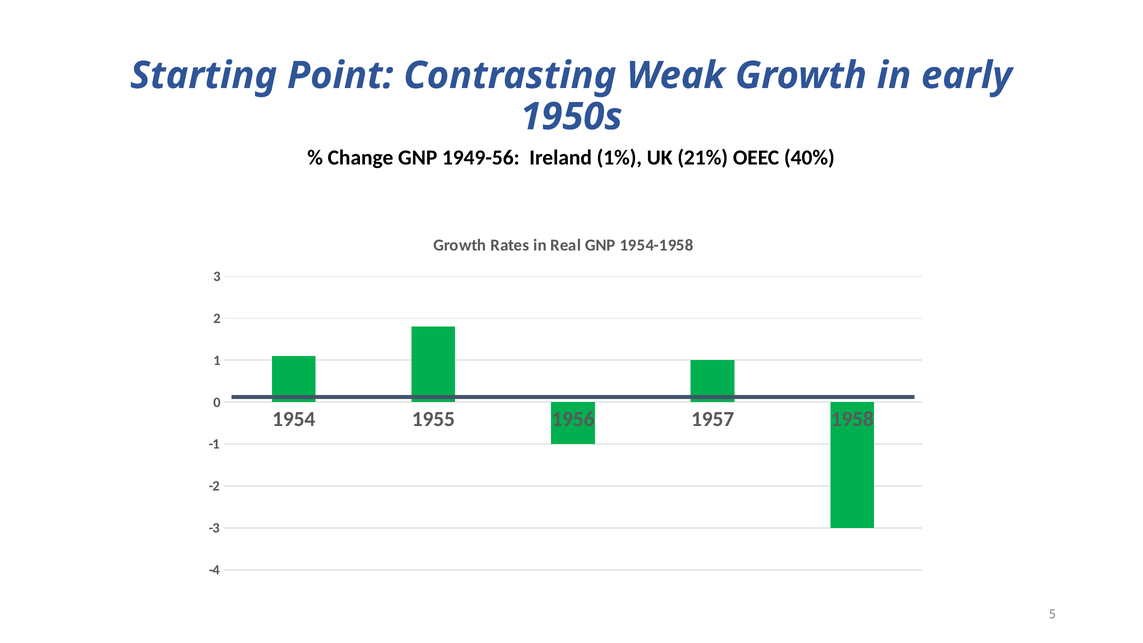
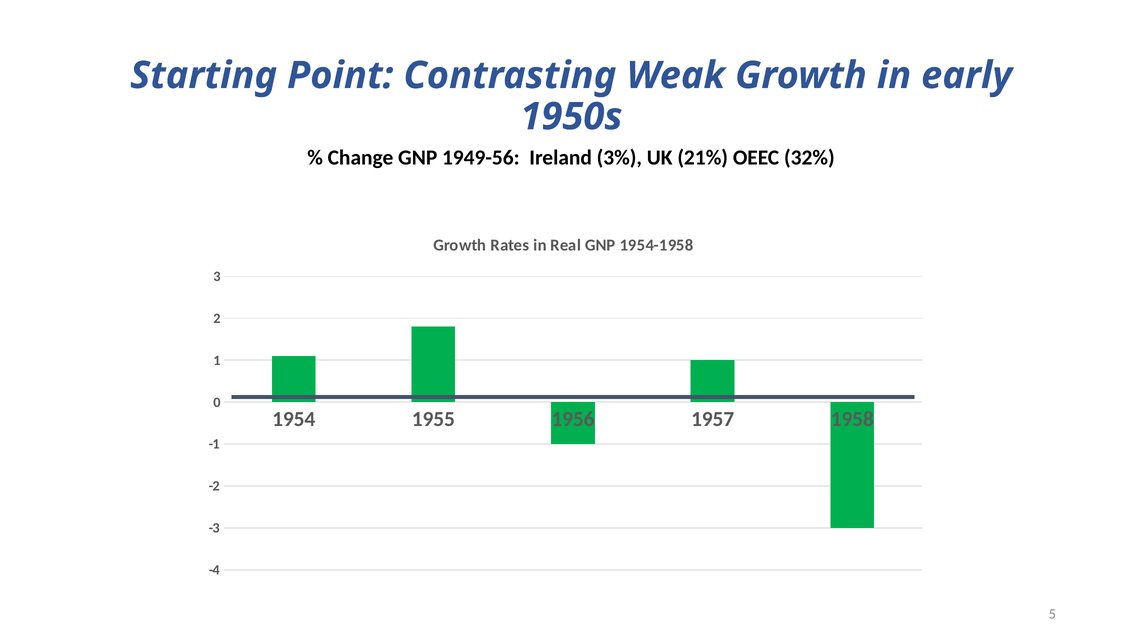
1%: 1% -> 3% (619, 158)
40%: 40% -> 32% (809, 158)
